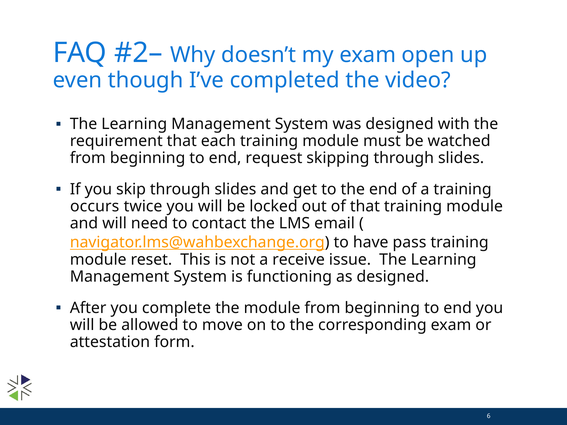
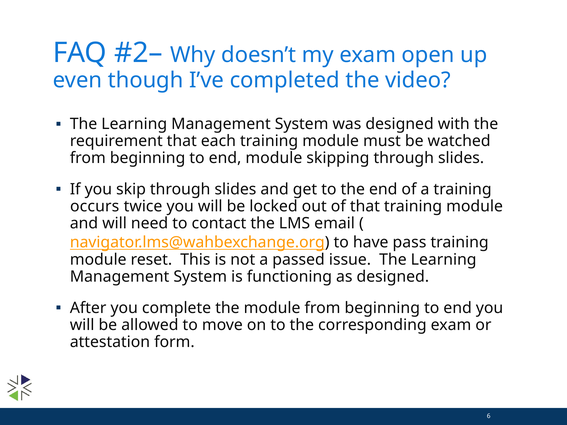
end request: request -> module (274, 158)
receive: receive -> passed (299, 260)
